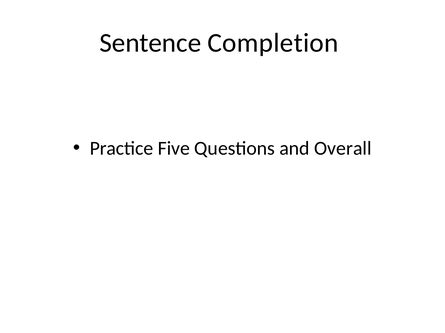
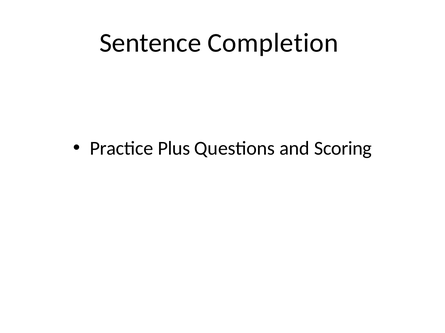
Five: Five -> Plus (174, 149)
Overall: Overall -> Scoring (343, 149)
